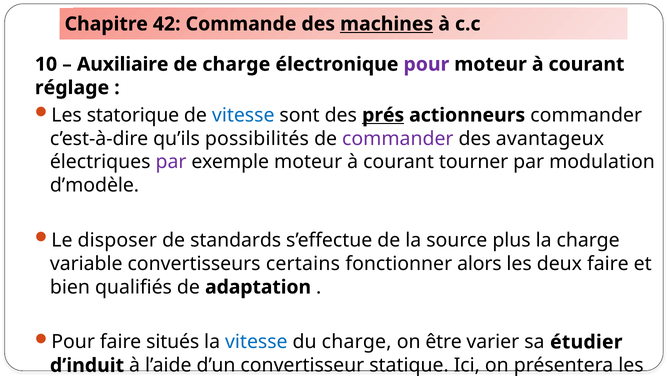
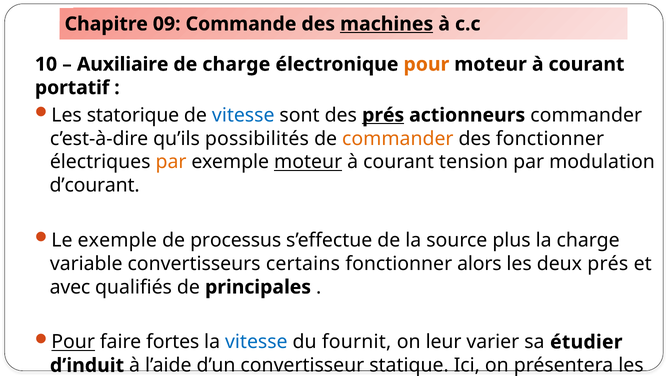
42: 42 -> 09 (167, 24)
pour colour: purple -> orange (426, 64)
réglage: réglage -> portatif (72, 88)
commander colour: purple -> orange (398, 138)
des avantageux: avantageux -> fonctionner (550, 138)
par colour: purple -> orange (171, 162)
moteur underline: none -> present (308, 162)
tourner: tourner -> tension (474, 162)
d’modèle: d’modèle -> d’courant (95, 185)
Le disposer: disposer -> exemple (117, 240)
standards: standards -> processus (236, 240)
deux faire: faire -> prés (608, 264)
bien: bien -> avec (70, 287)
de adaptation: adaptation -> principales (258, 287)
Pour underline: none -> present (73, 342)
situés: situés -> fortes (173, 342)
du charge: charge -> fournit (357, 342)
être: être -> leur (444, 342)
